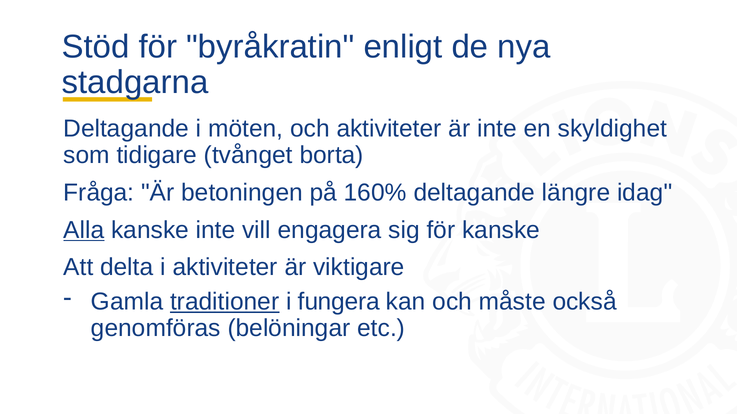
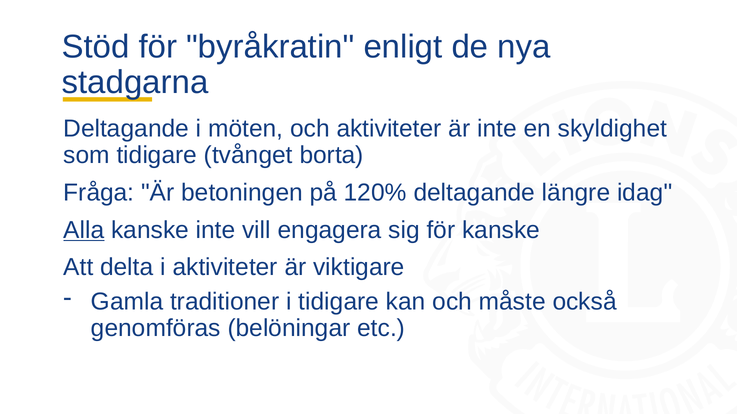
160%: 160% -> 120% (375, 193)
traditioner underline: present -> none (225, 302)
i fungera: fungera -> tidigare (339, 302)
